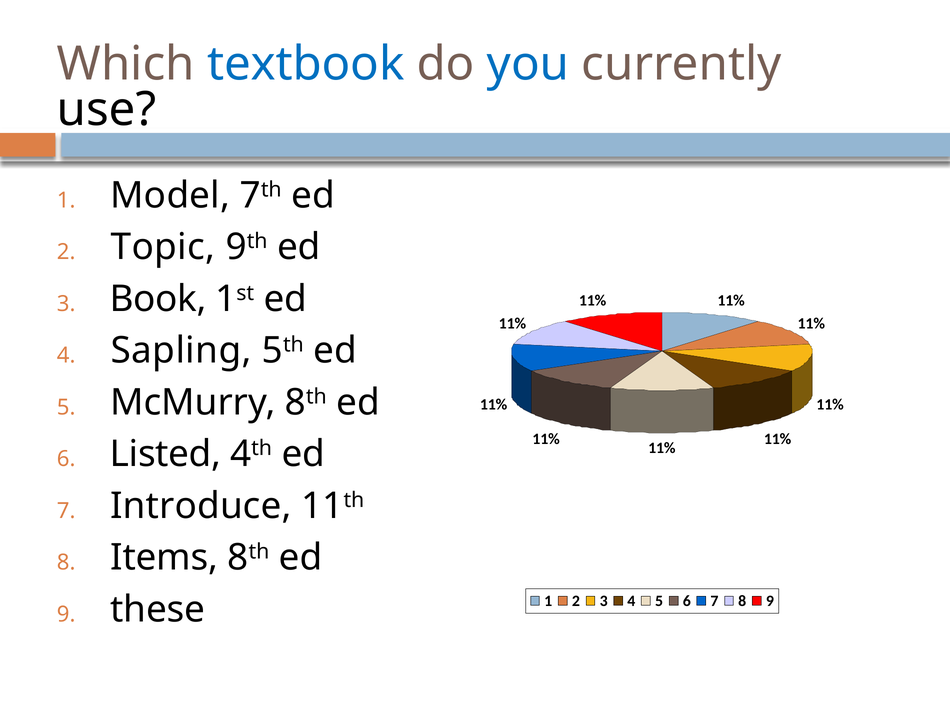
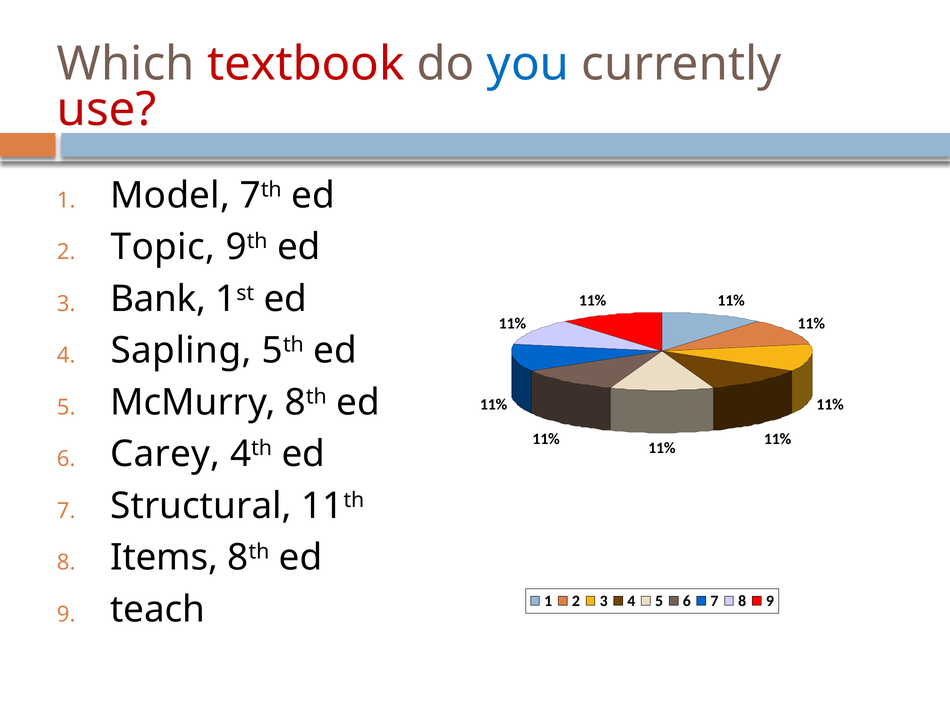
textbook colour: blue -> red (306, 64)
use colour: black -> red (107, 110)
Book: Book -> Bank (158, 299)
Listed: Listed -> Carey (165, 455)
Introduce: Introduce -> Structural (201, 506)
these: these -> teach (158, 610)
